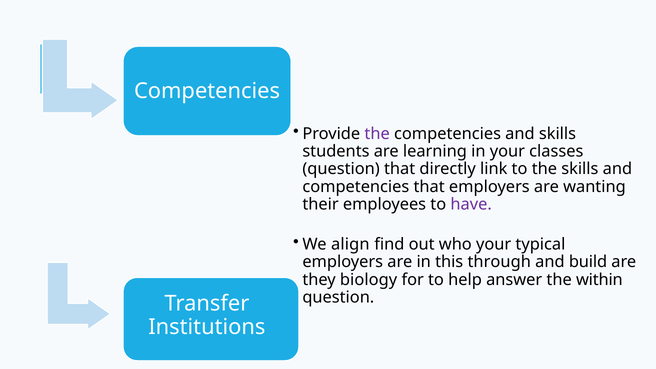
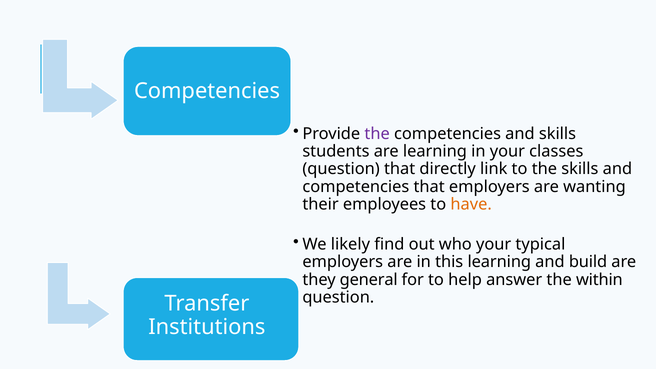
have colour: purple -> orange (471, 204)
align: align -> likely (350, 244)
this through: through -> learning (499, 262)
biology: biology -> general (369, 280)
